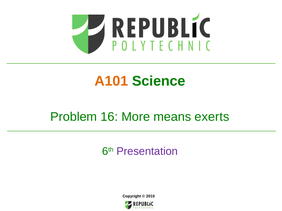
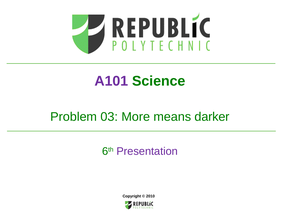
A101 colour: orange -> purple (111, 81)
16: 16 -> 03 (109, 117)
exerts: exerts -> darker (212, 117)
